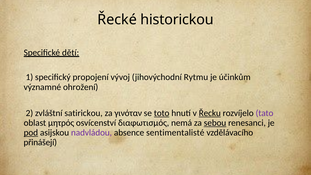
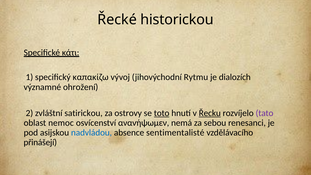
dětí: dětí -> κάτι (71, 53)
propojení: propojení -> καπακίζω (91, 77)
účinkům: účinkům -> dialozích (235, 77)
γινόταν: γινόταν -> ostrovy (128, 113)
μητρός: μητρός -> nemoc (61, 123)
διαφωτισμός: διαφωτισμός -> ανανήψωμεν (144, 123)
sebou underline: present -> none (215, 123)
pod underline: present -> none (31, 133)
nadvládou colour: purple -> blue (92, 133)
